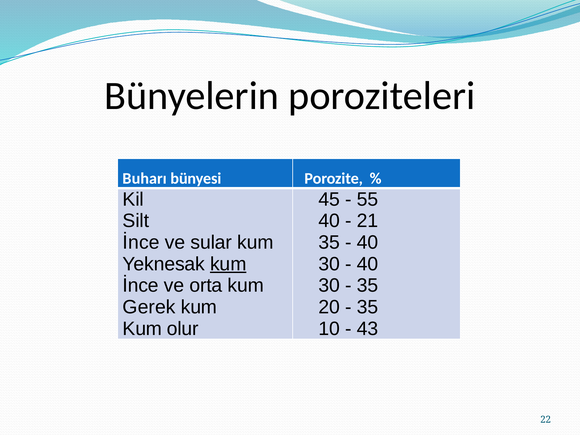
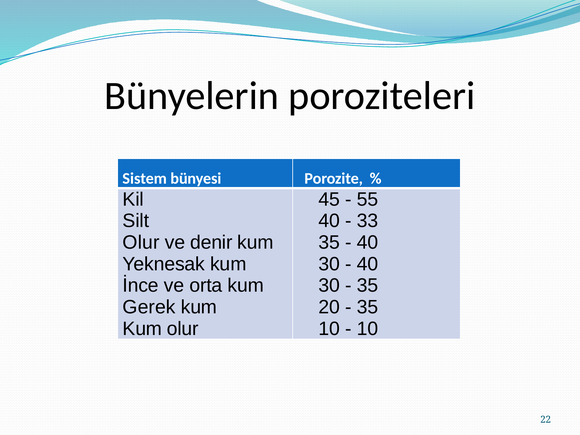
Buharı: Buharı -> Sistem (145, 178)
21: 21 -> 33 (367, 221)
İnce: İnce -> Olur (141, 242)
sular: sular -> denir (211, 242)
kum underline: present -> none (228, 264)
43: 43 -> 10 (367, 329)
